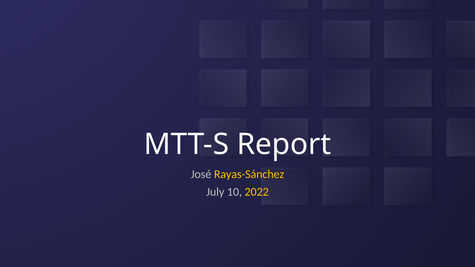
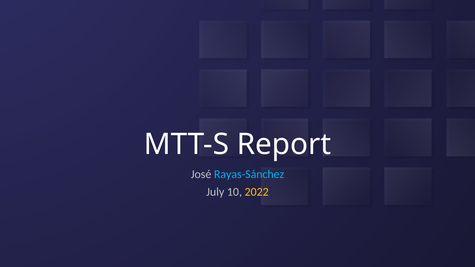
Rayas-Sánchez colour: yellow -> light blue (249, 174)
